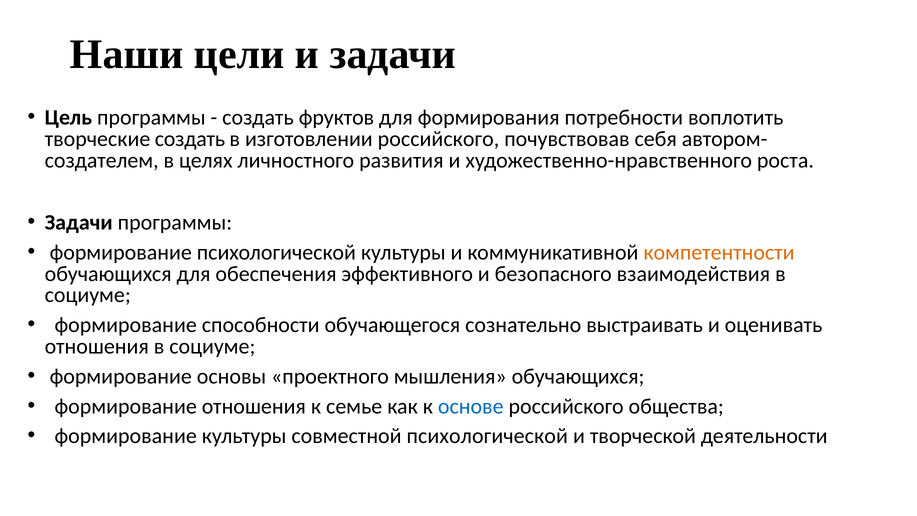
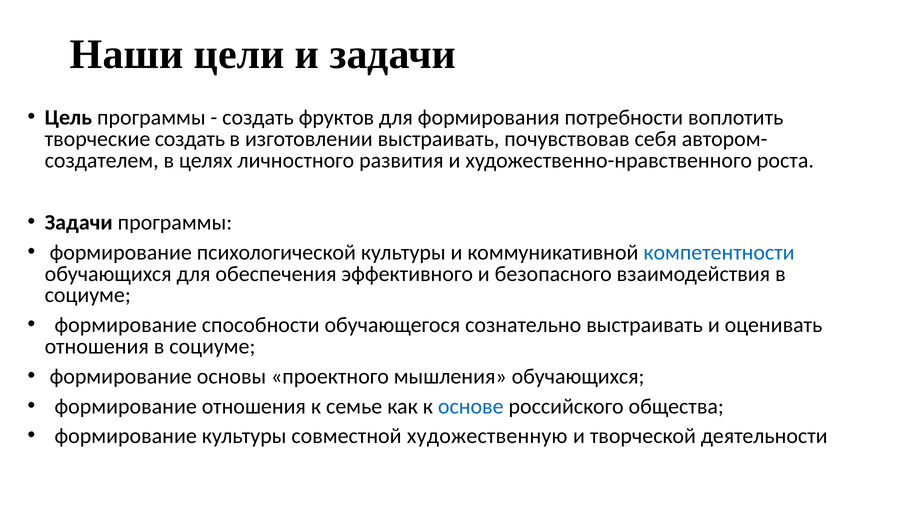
изготовлении российского: российского -> выстраивать (439, 139)
компетентности colour: orange -> blue (719, 252)
совместной психологической: психологической -> художественную (487, 436)
